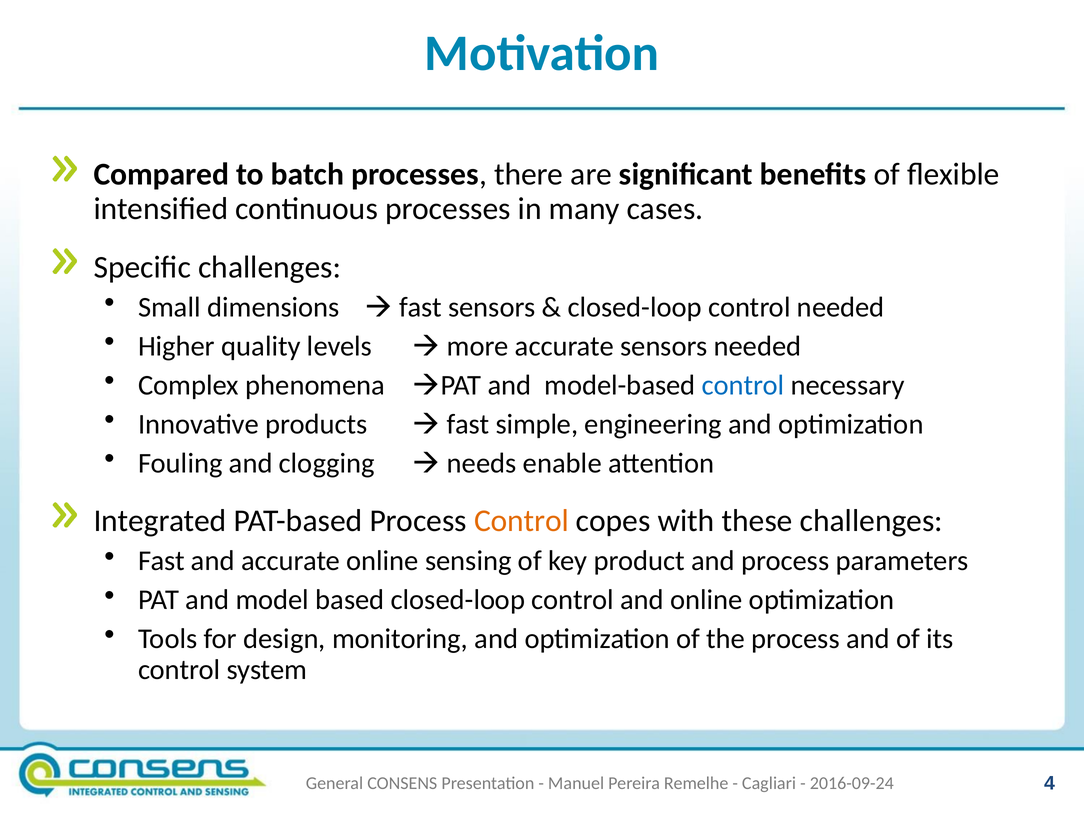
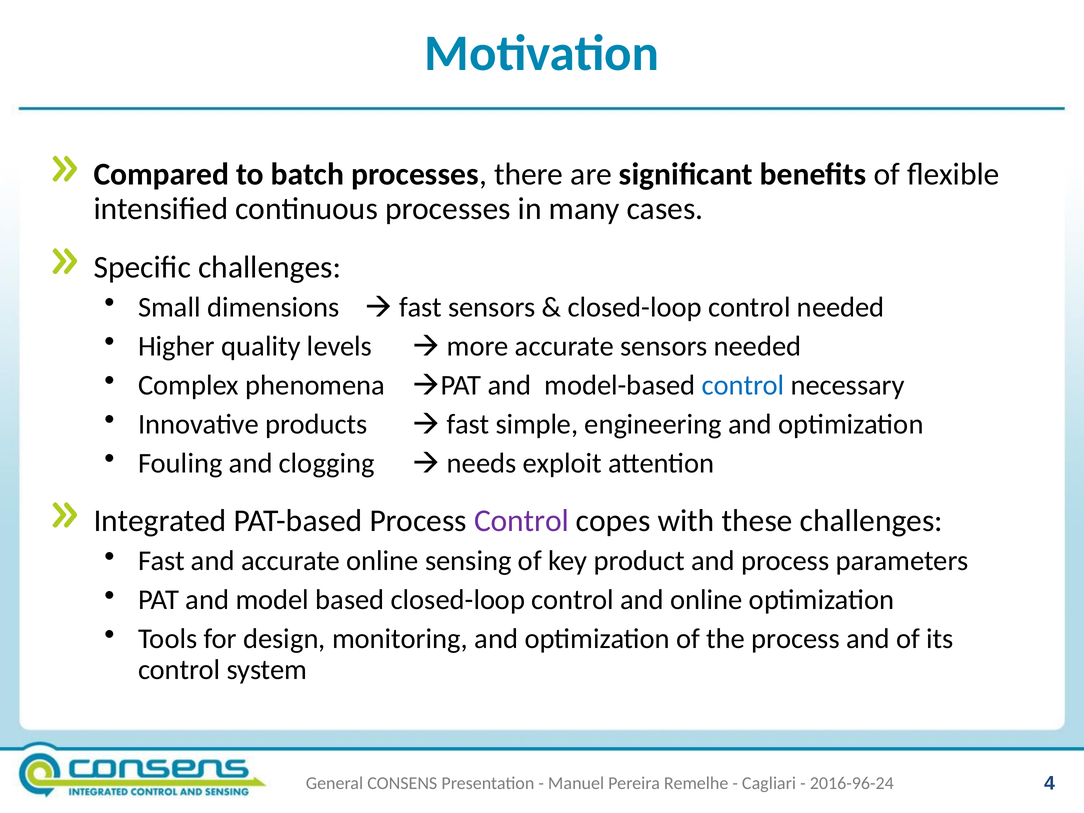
enable: enable -> exploit (562, 463)
Control colour: orange -> purple (522, 521)
2016-09-24: 2016-09-24 -> 2016-96-24 (852, 783)
